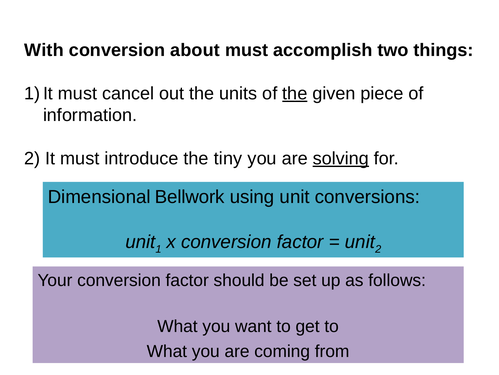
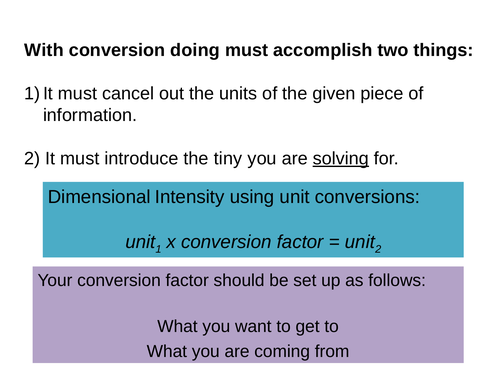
about: about -> doing (195, 50)
the underline: present -> none (295, 93)
Bellwork: Bellwork -> Intensity (190, 197)
